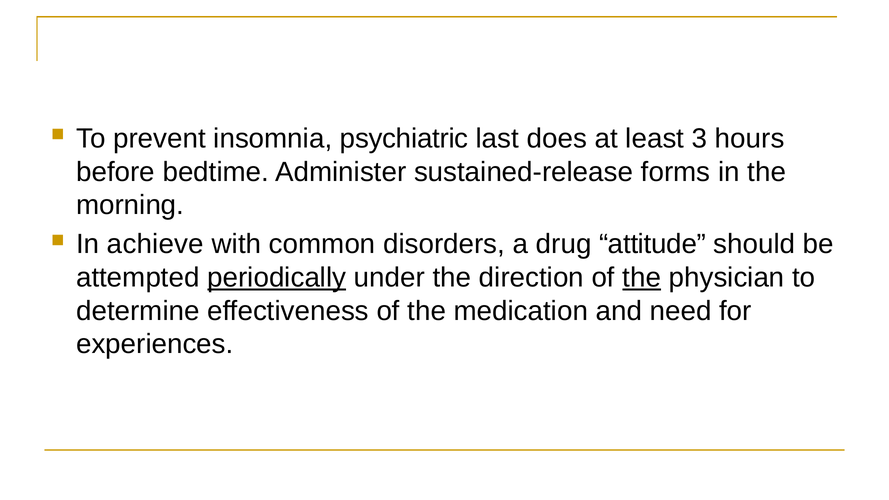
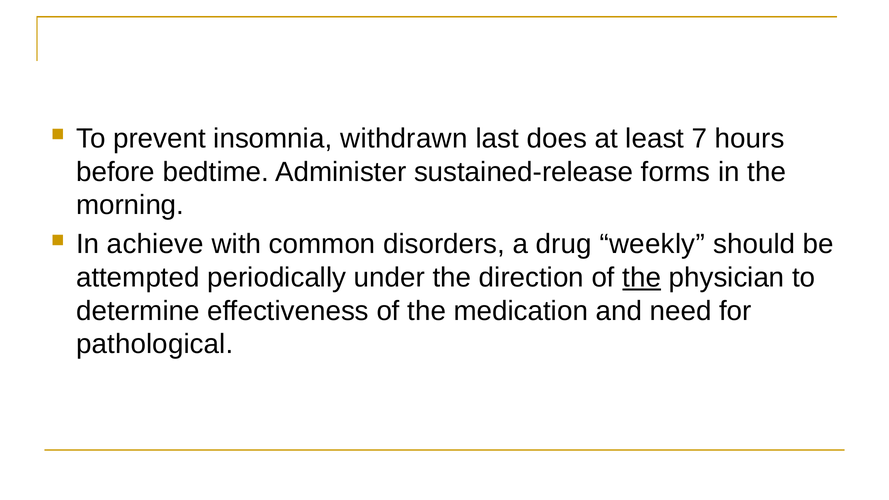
psychiatric: psychiatric -> withdrawn (404, 139)
3: 3 -> 7 (700, 139)
attitude: attitude -> weekly (652, 244)
periodically underline: present -> none (277, 278)
experiences: experiences -> pathological (155, 344)
